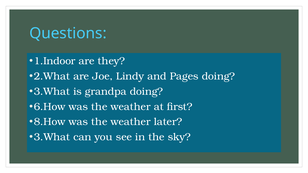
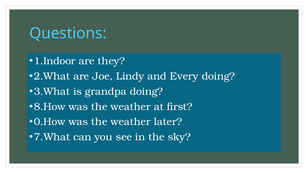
Pages: Pages -> Every (184, 76)
6.How: 6.How -> 8.How (50, 107)
8.How: 8.How -> 0.How (50, 122)
3.What: 3.What -> 7.What (52, 137)
